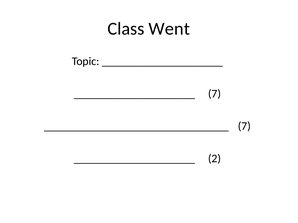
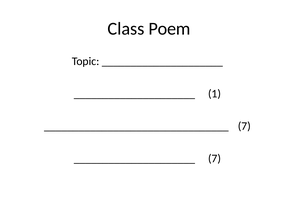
Went: Went -> Poem (169, 29)
7: 7 -> 1 (215, 94)
2: 2 -> 7 (215, 159)
